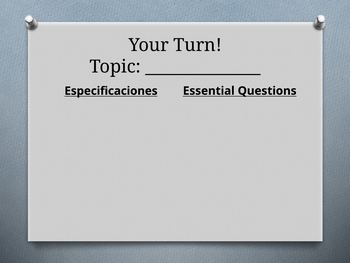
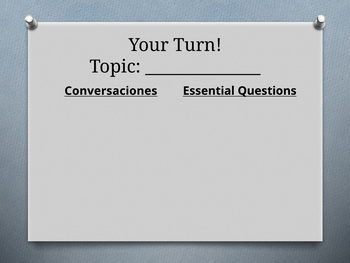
Especificaciones: Especificaciones -> Conversaciones (111, 91)
